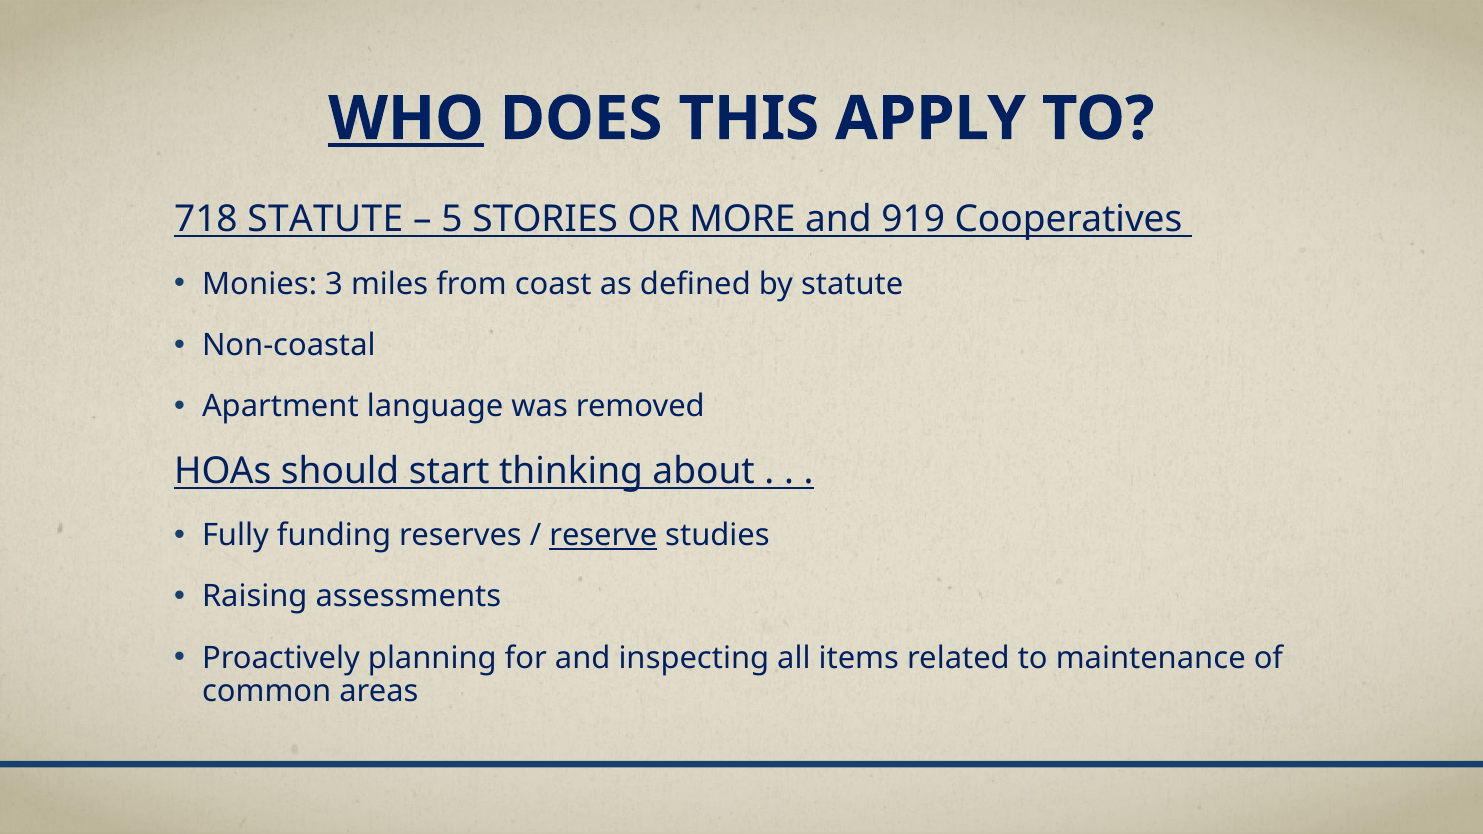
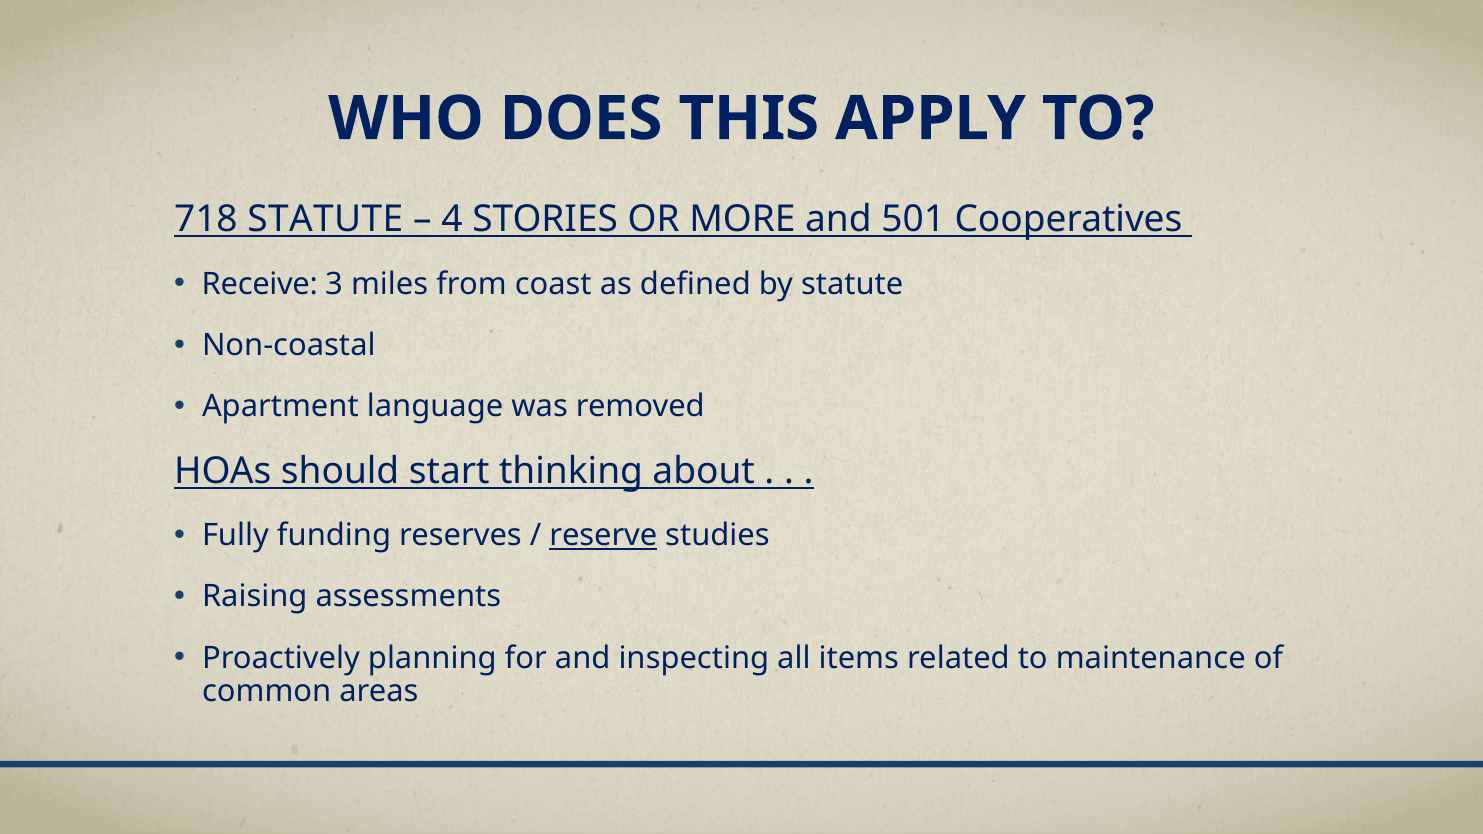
WHO underline: present -> none (406, 119)
5: 5 -> 4 (452, 219)
919: 919 -> 501 (913, 219)
Monies: Monies -> Receive (260, 284)
